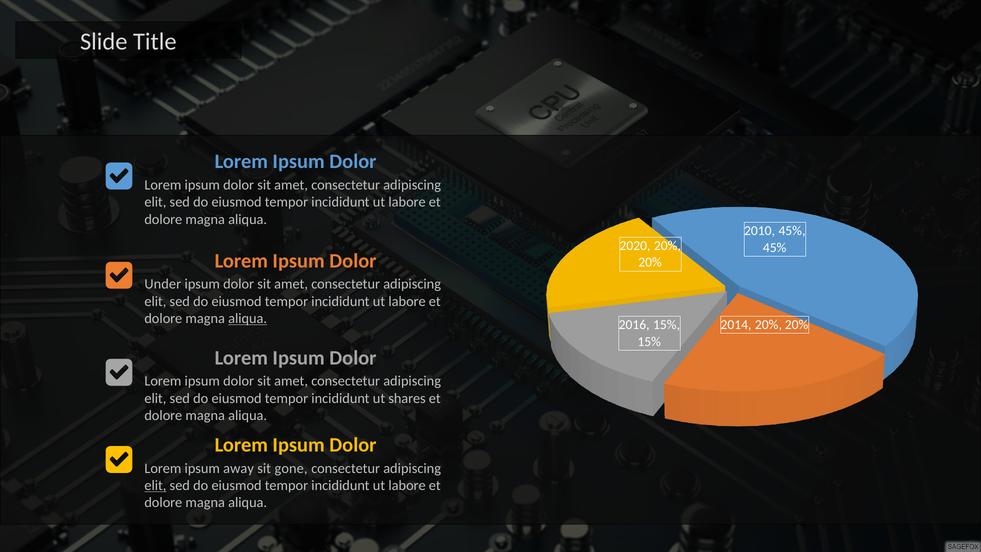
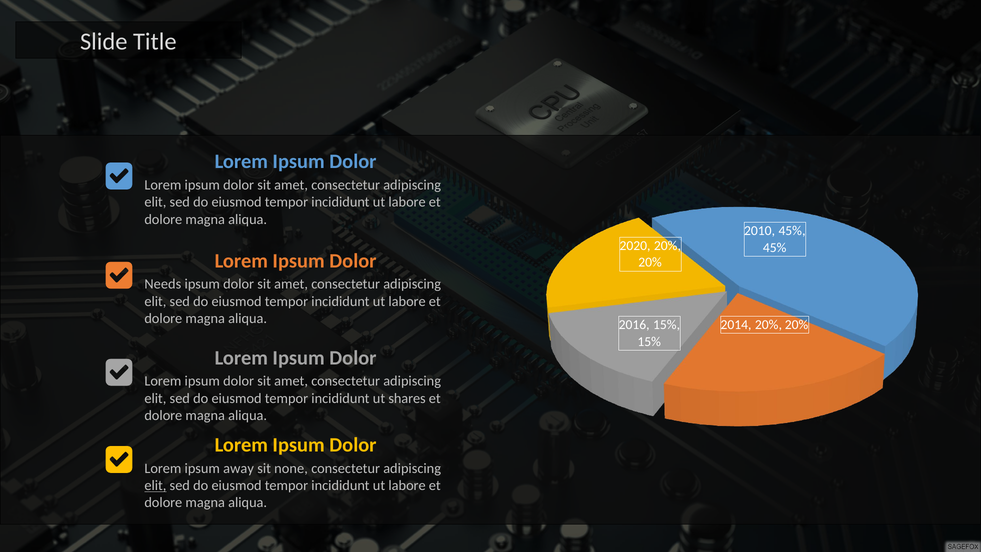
Under: Under -> Needs (163, 284)
aliqua underline: present -> none (248, 318)
gone: gone -> none (291, 468)
